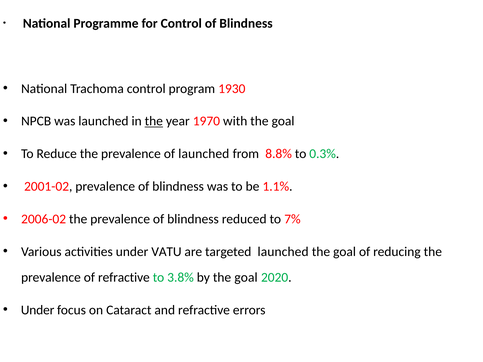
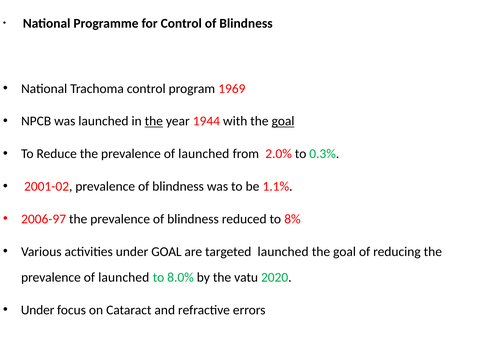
1930: 1930 -> 1969 (232, 89)
1970: 1970 -> 1944 (206, 121)
goal underline: none -> present (283, 121)
8.8%: 8.8% -> 2.0% (279, 154)
2006-02: 2006-02 -> 2006-97 (44, 219)
7%: 7% -> 8% (292, 219)
under VATU: VATU -> GOAL (166, 252)
refractive: refractive -> launched (124, 278)
3.8%: 3.8% -> 8.0% (181, 278)
by the goal: goal -> vatu (246, 278)
